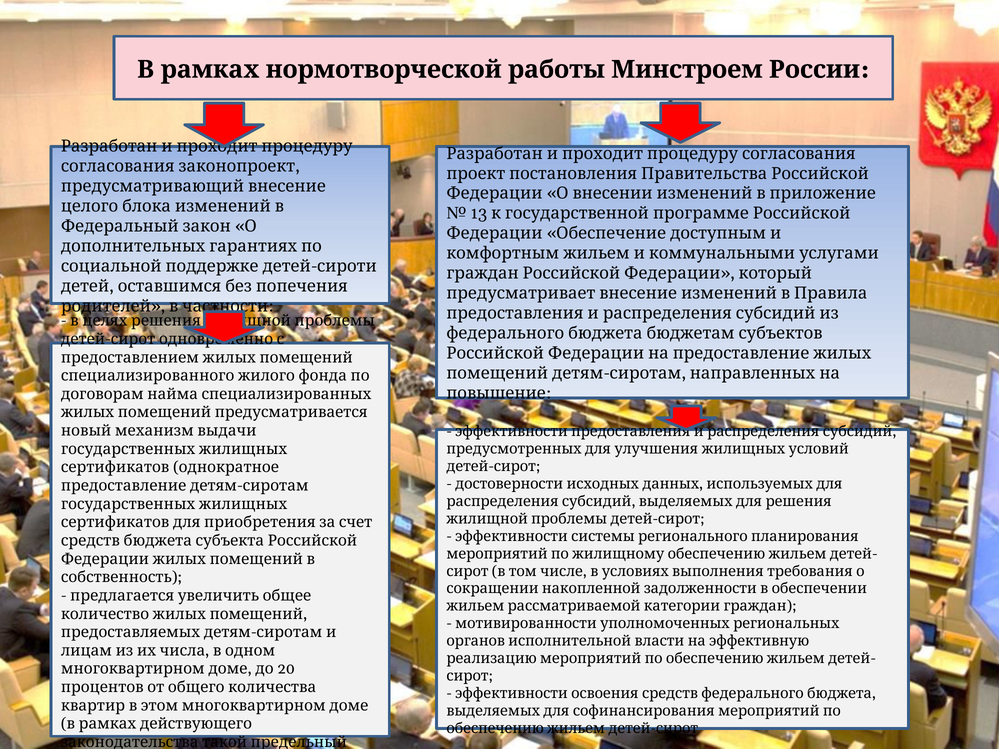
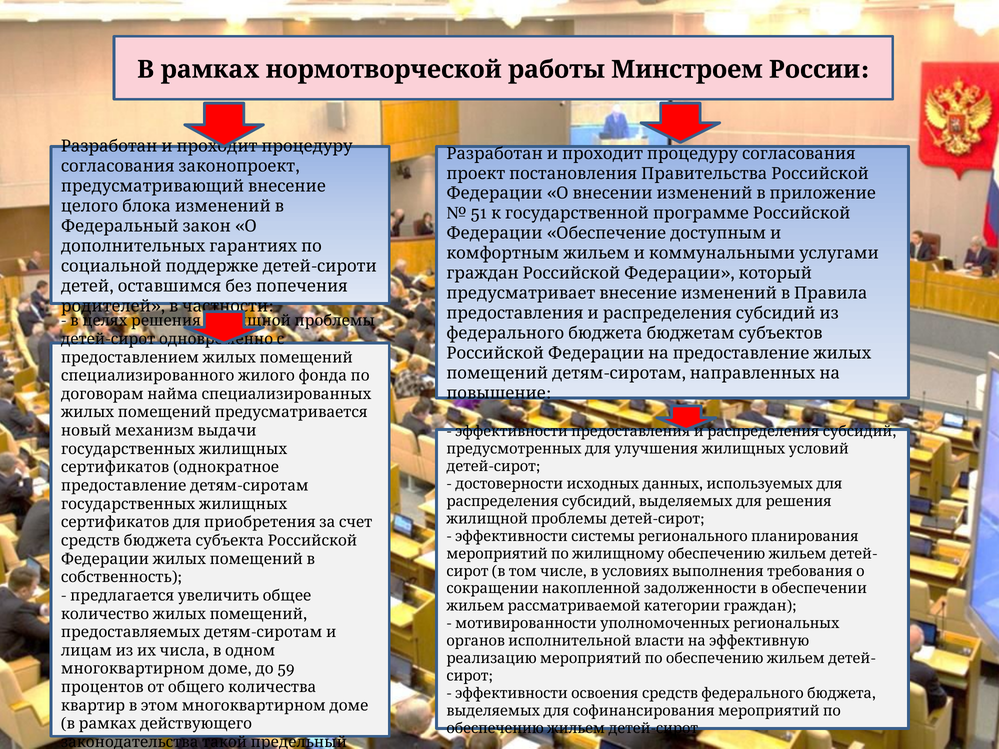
13: 13 -> 51 (479, 214)
20: 20 -> 59 (286, 669)
